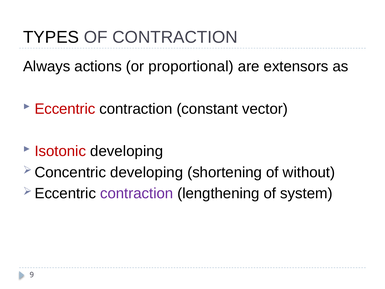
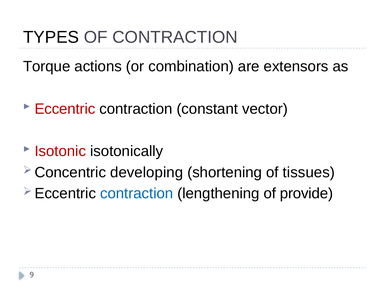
Always: Always -> Torque (47, 66)
proportional: proportional -> combination (191, 66)
Isotonic developing: developing -> isotonically (127, 151)
without: without -> tissues (309, 172)
contraction colour: purple -> blue (137, 193)
system: system -> provide (306, 193)
